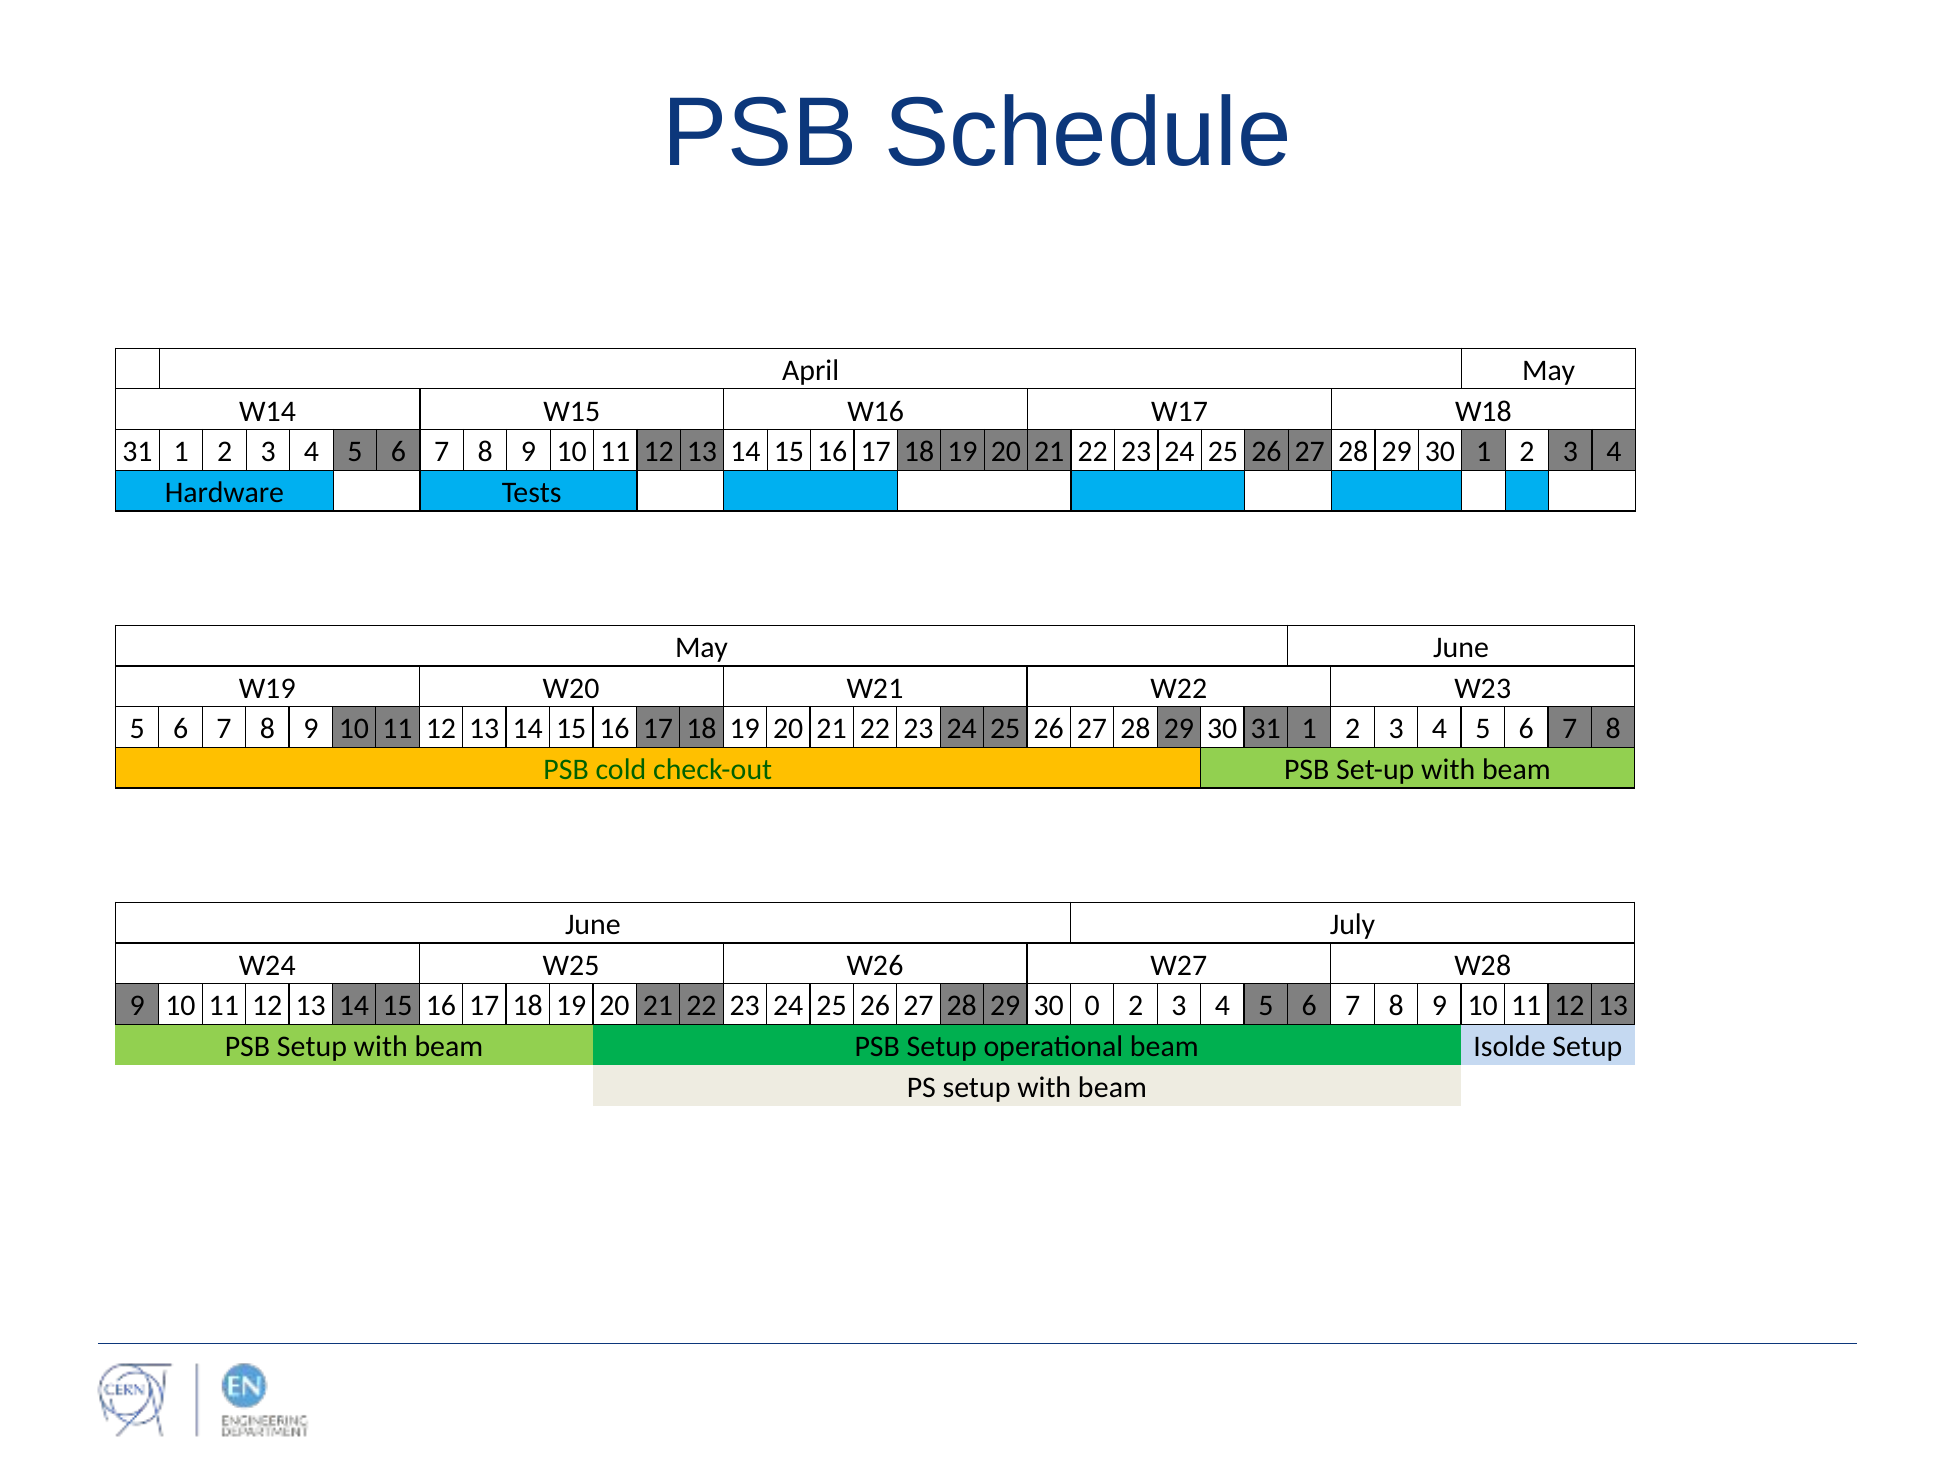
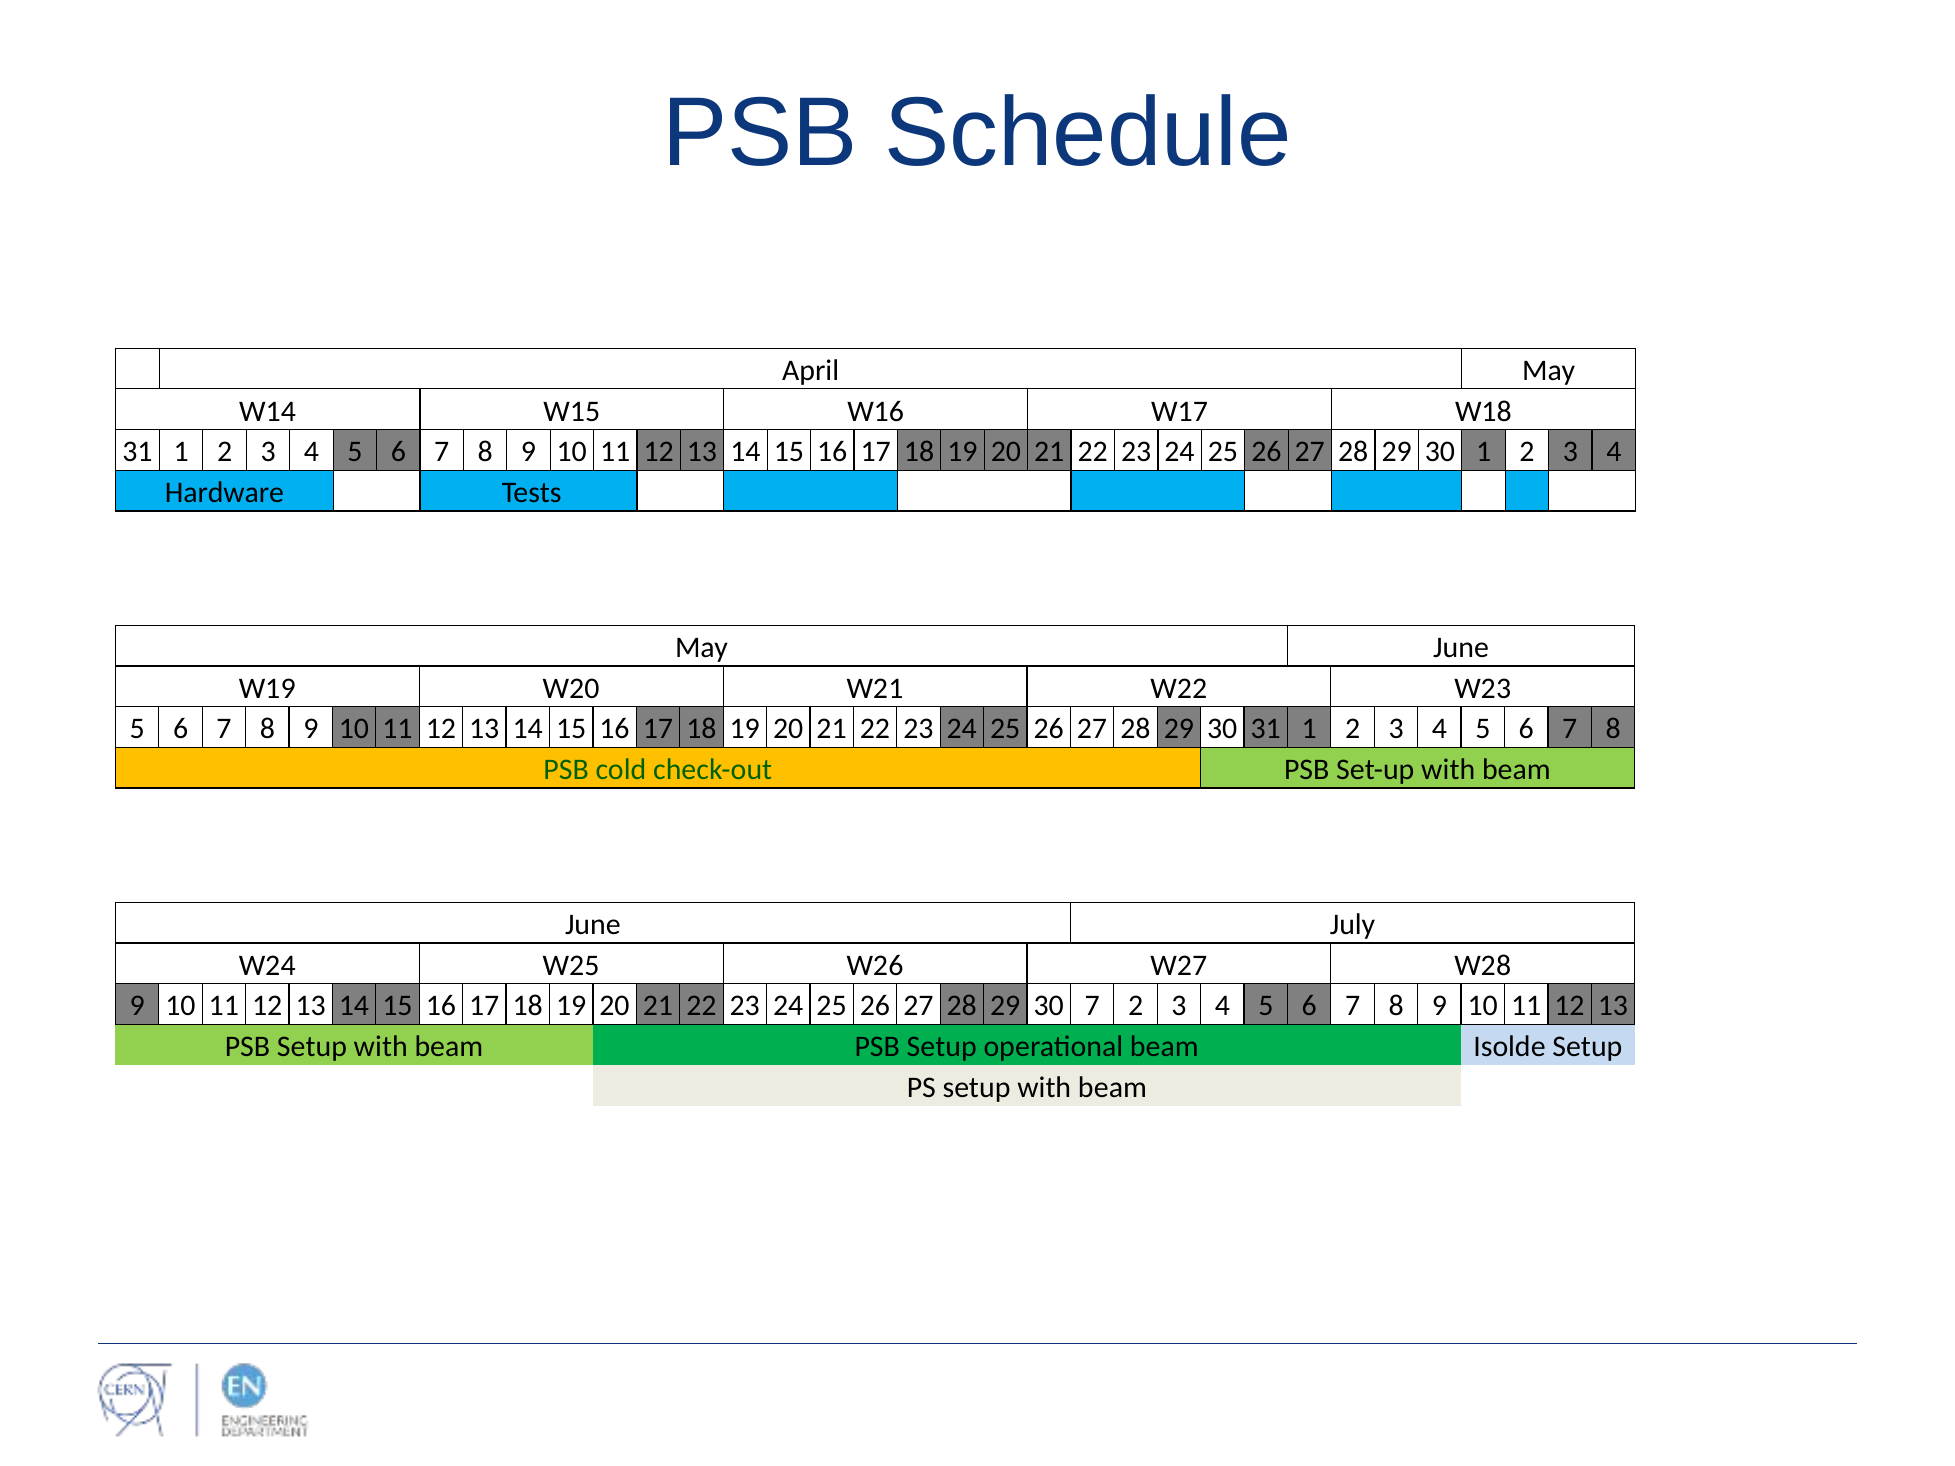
30 0: 0 -> 7 (1092, 1006)
